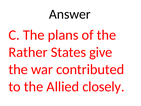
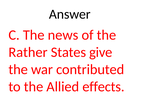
plans: plans -> news (63, 35)
closely: closely -> effects (103, 86)
